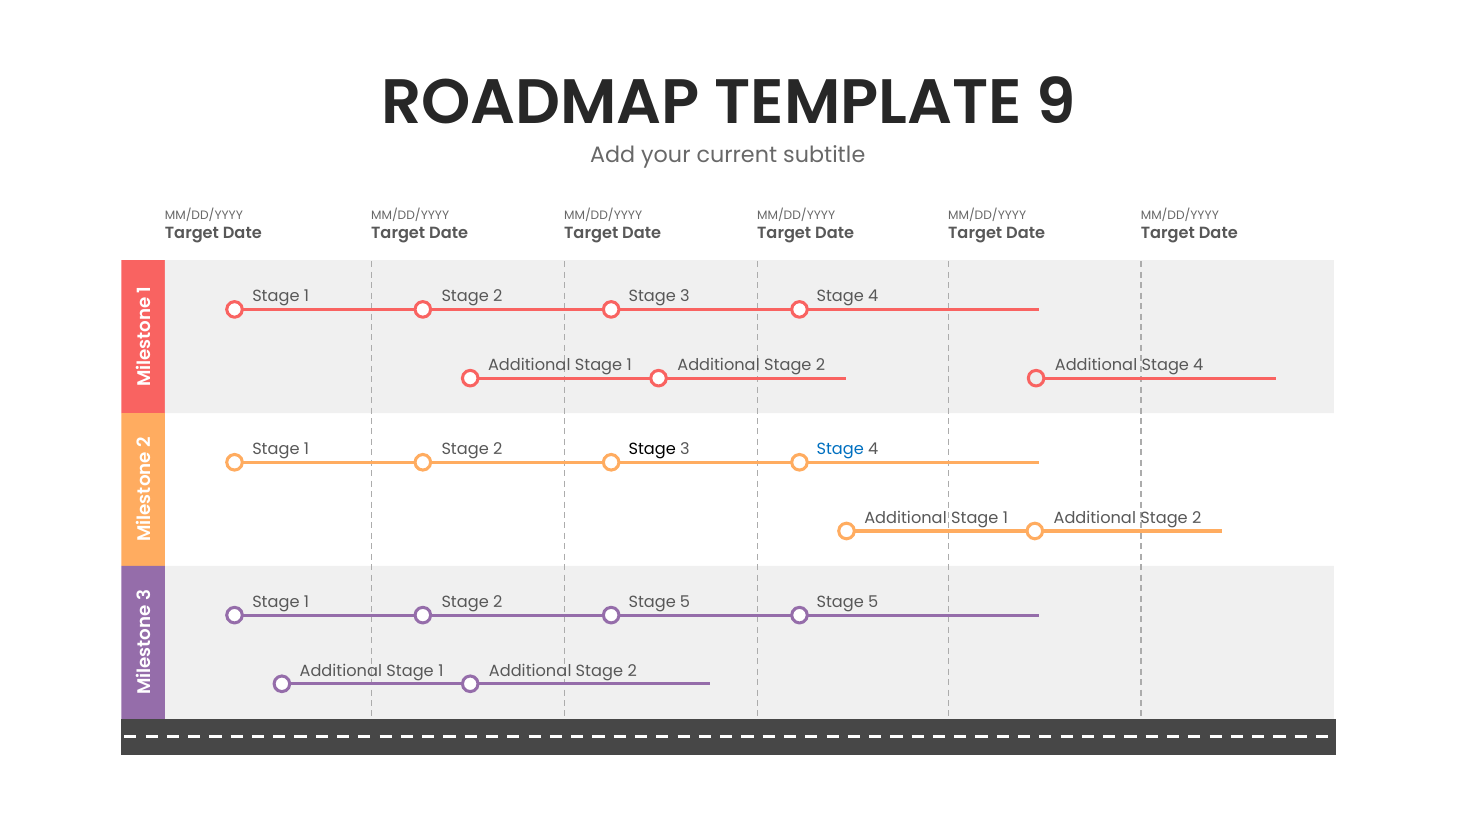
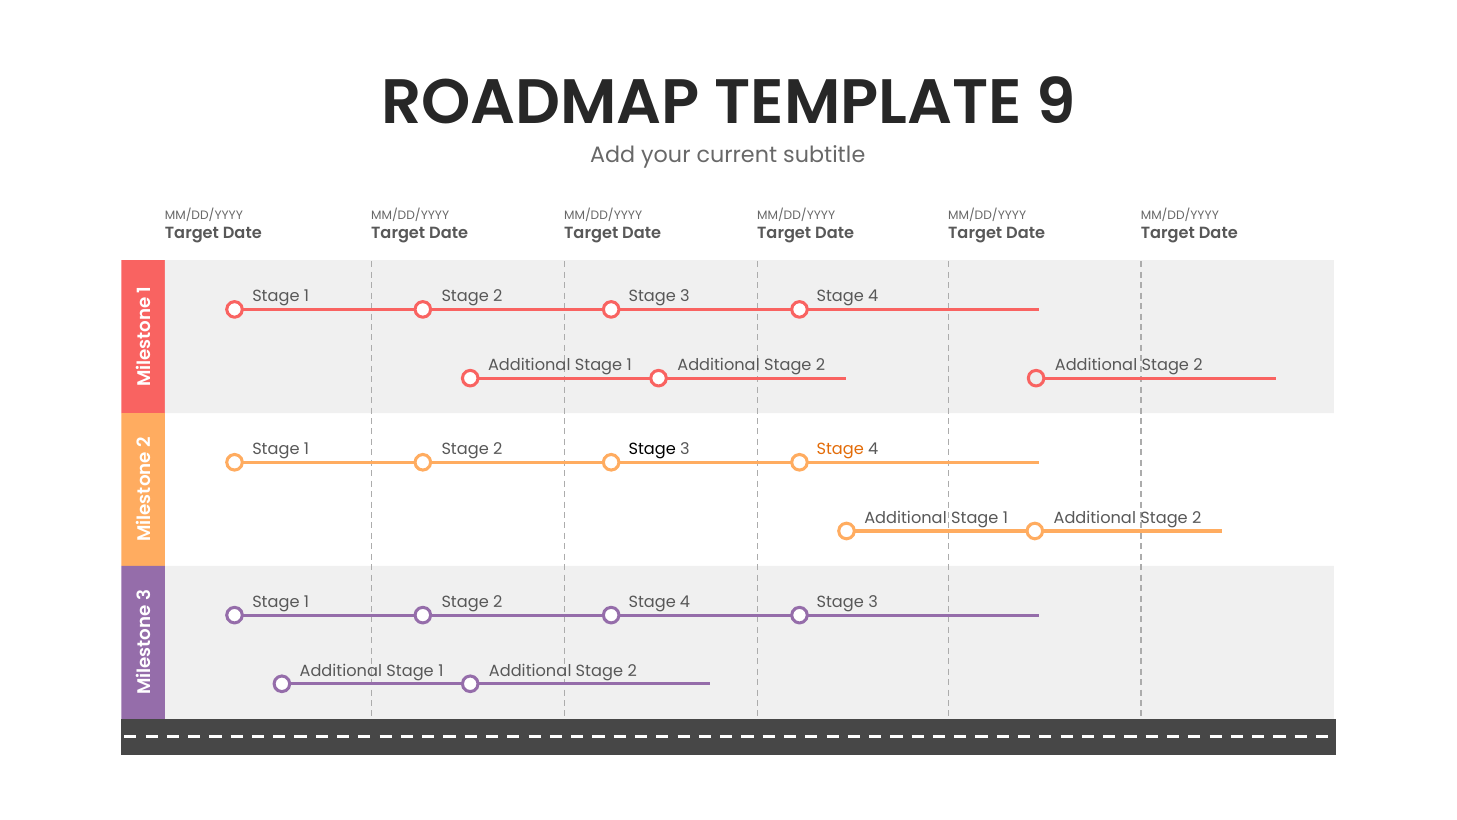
2 Additional Stage 4: 4 -> 2 (1198, 365)
Stage colour: blue -> orange (840, 449)
2 Stage 5: 5 -> 4 (685, 602)
5: 5 -> 3 (873, 602)
